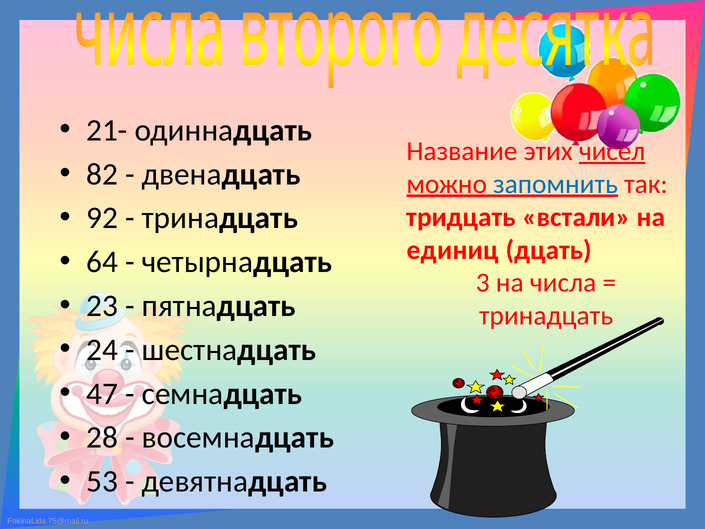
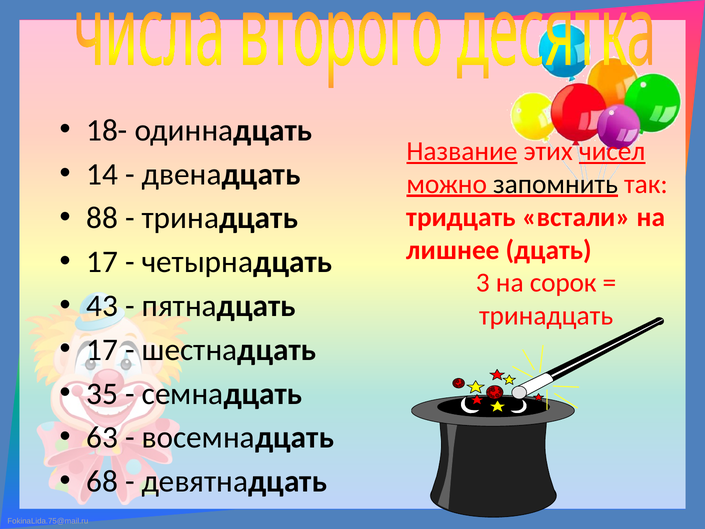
21-: 21- -> 18- (107, 130)
Название underline: none -> present (462, 151)
82: 82 -> 14 (102, 174)
запомнить colour: blue -> black (556, 184)
92: 92 -> 88 (102, 218)
единиц: единиц -> лишнее (453, 250)
64: 64 -> 17 (102, 262)
числа: числа -> сорок (563, 283)
23: 23 -> 43 (102, 306)
24: 24 -> 17 (102, 350)
47: 47 -> 35 (102, 394)
28: 28 -> 63 (102, 437)
53: 53 -> 68 (102, 481)
